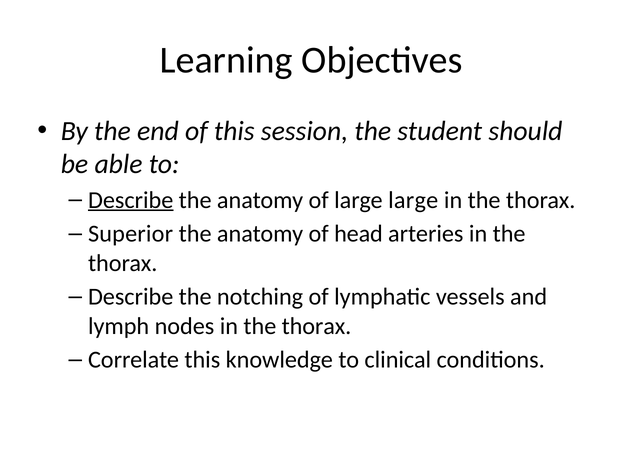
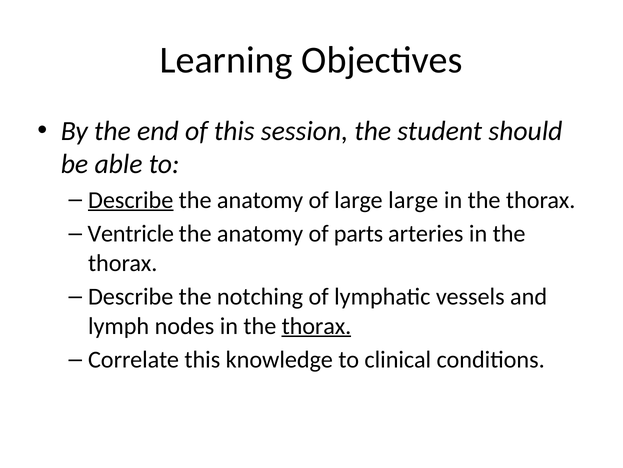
Superior: Superior -> Ventricle (131, 234)
head: head -> parts (359, 234)
thorax underline: none -> present (316, 325)
